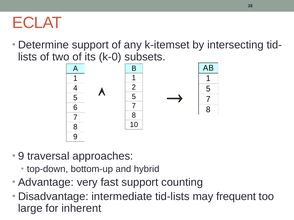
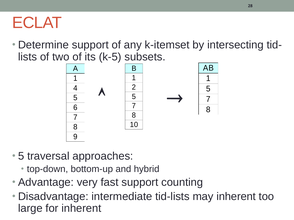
k-0: k-0 -> k-5 (110, 57)
9: 9 -> 5 (21, 156)
may frequent: frequent -> inherent (236, 197)
